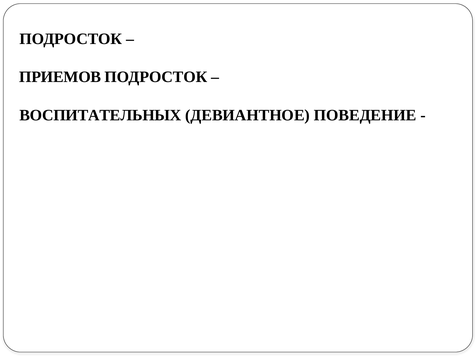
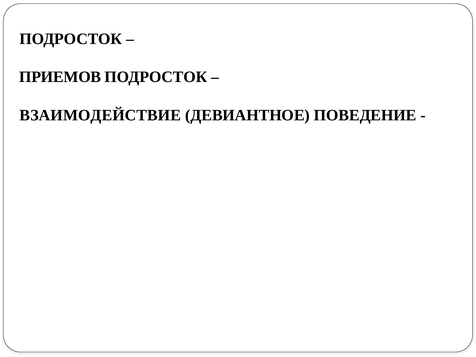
ВОСПИТАТЕЛЬНЫХ: ВОСПИТАТЕЛЬНЫХ -> ВЗАИМОДЕЙСТВИЕ (100, 115)
